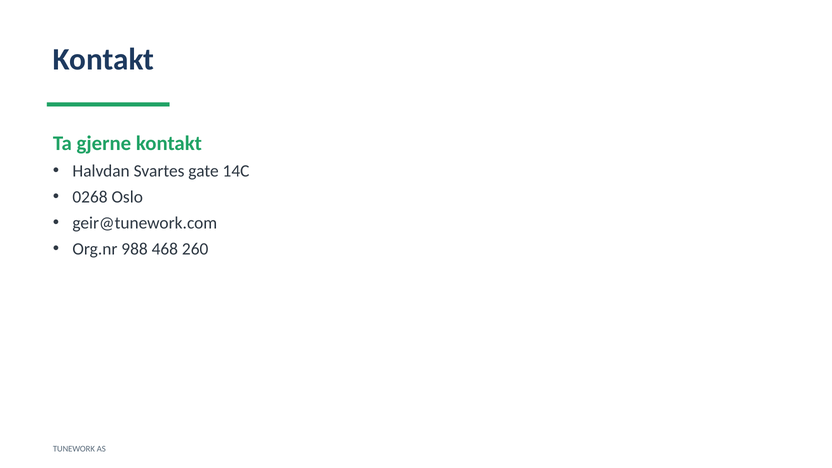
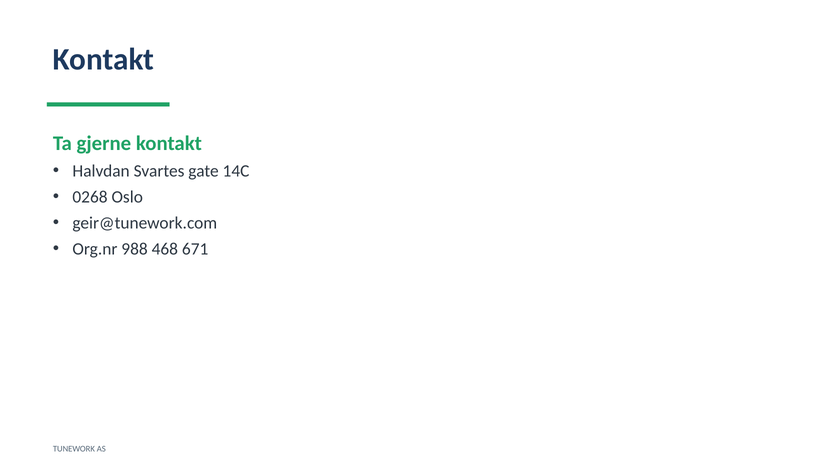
260: 260 -> 671 (195, 249)
